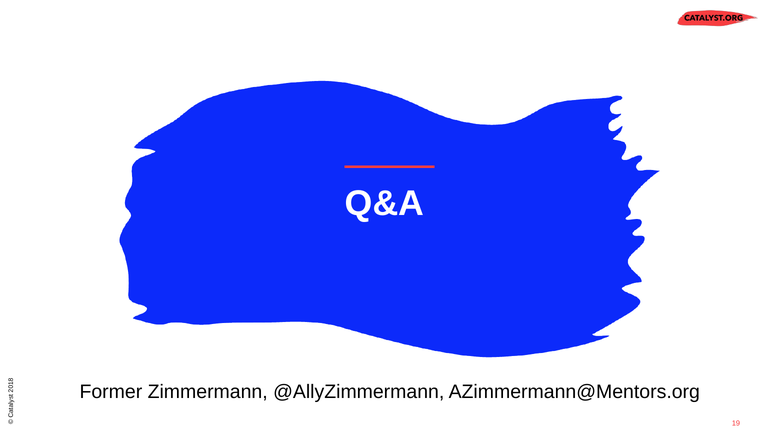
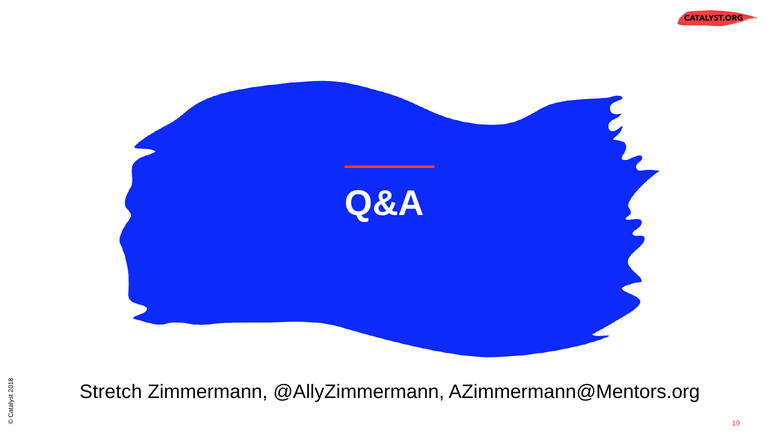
Former: Former -> Stretch (111, 392)
